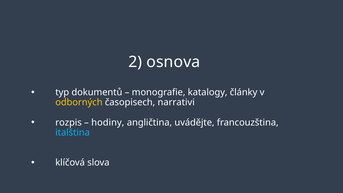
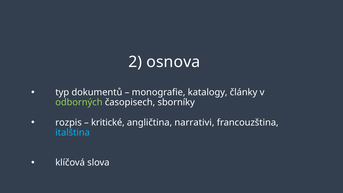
odborných colour: yellow -> light green (79, 102)
narrativi: narrativi -> sborníky (176, 102)
hodiny: hodiny -> kritické (108, 122)
uvádějte: uvádějte -> narrativi (194, 122)
